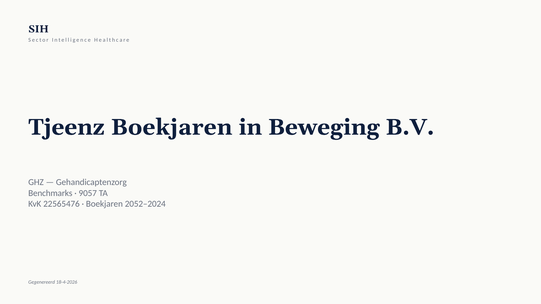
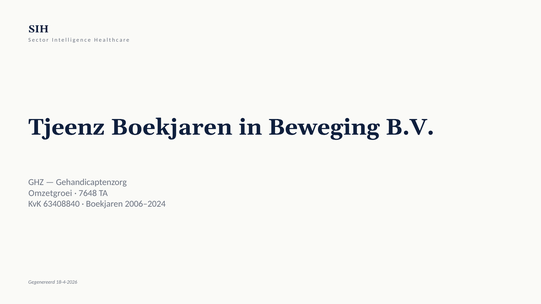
Benchmarks: Benchmarks -> Omzetgroei (50, 193)
9057: 9057 -> 7648 (88, 193)
22565476: 22565476 -> 63408840 (61, 204)
2052–2024: 2052–2024 -> 2006–2024 (145, 204)
